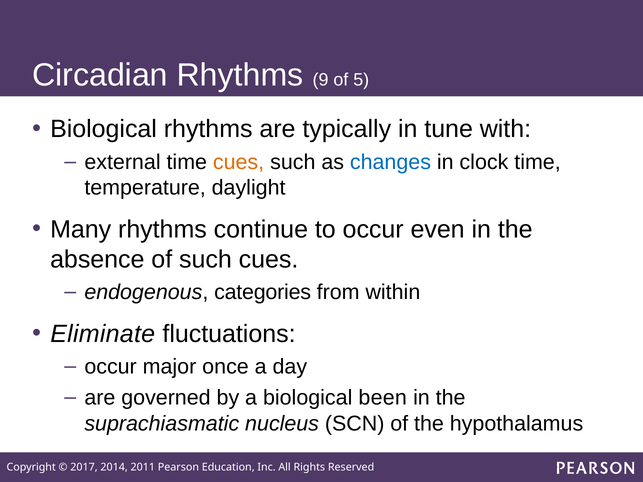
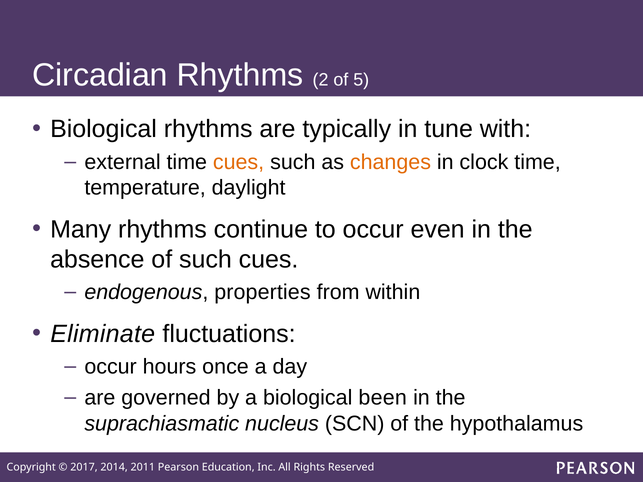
9: 9 -> 2 (321, 80)
changes colour: blue -> orange (390, 162)
categories: categories -> properties (262, 293)
major: major -> hours (169, 367)
